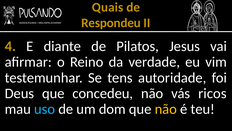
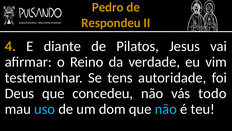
Quais: Quais -> Pedro (108, 7)
ricos: ricos -> todo (212, 93)
não colour: yellow -> light blue (166, 109)
